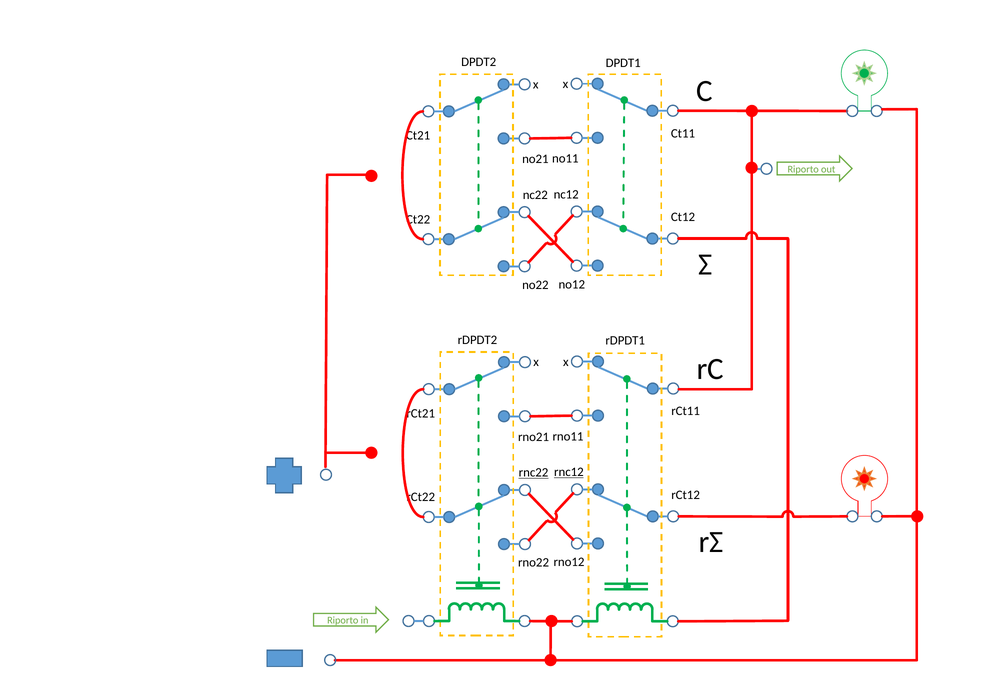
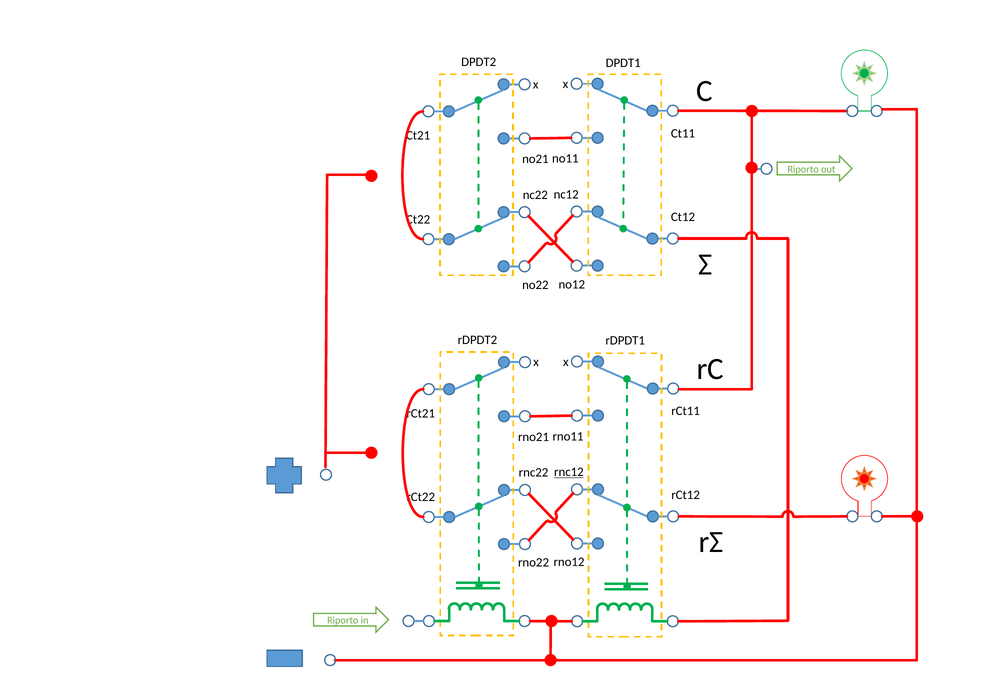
rnc22 underline: present -> none (534, 473)
